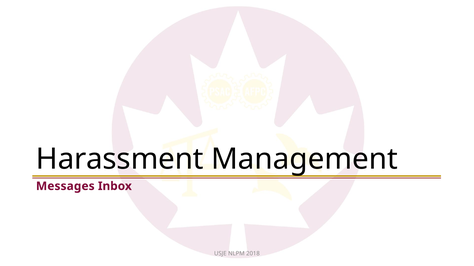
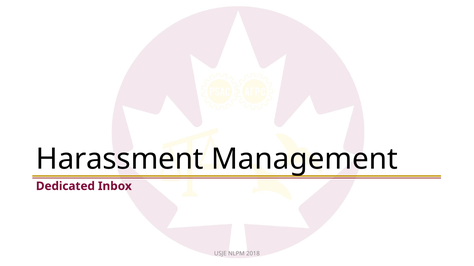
Messages: Messages -> Dedicated (65, 187)
